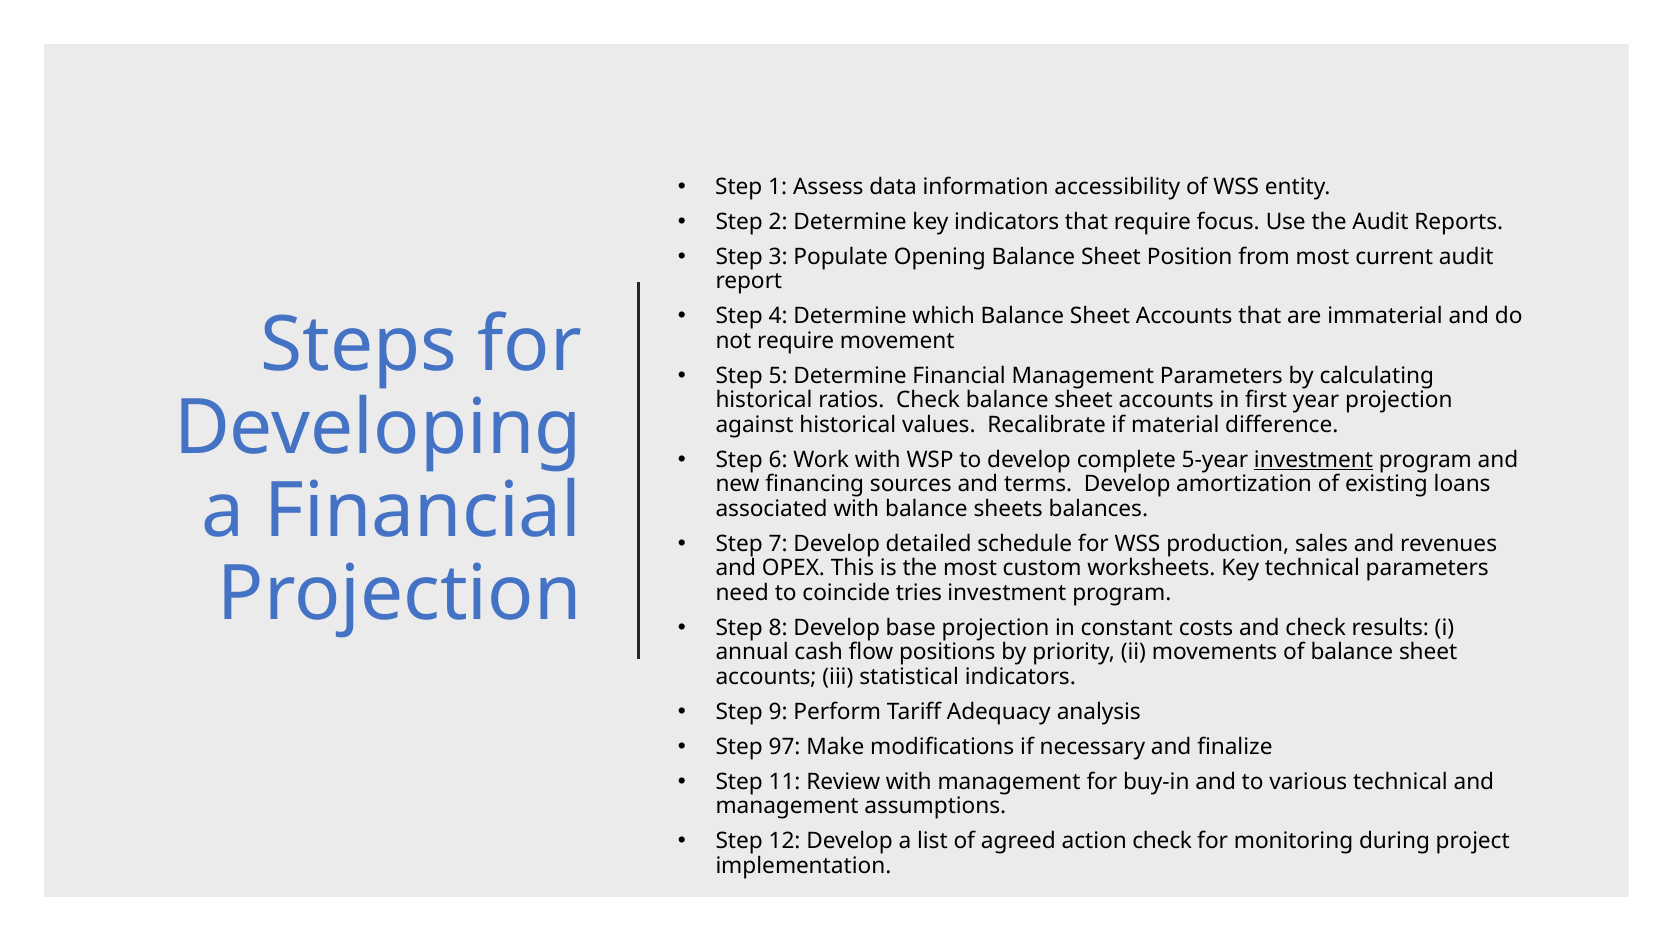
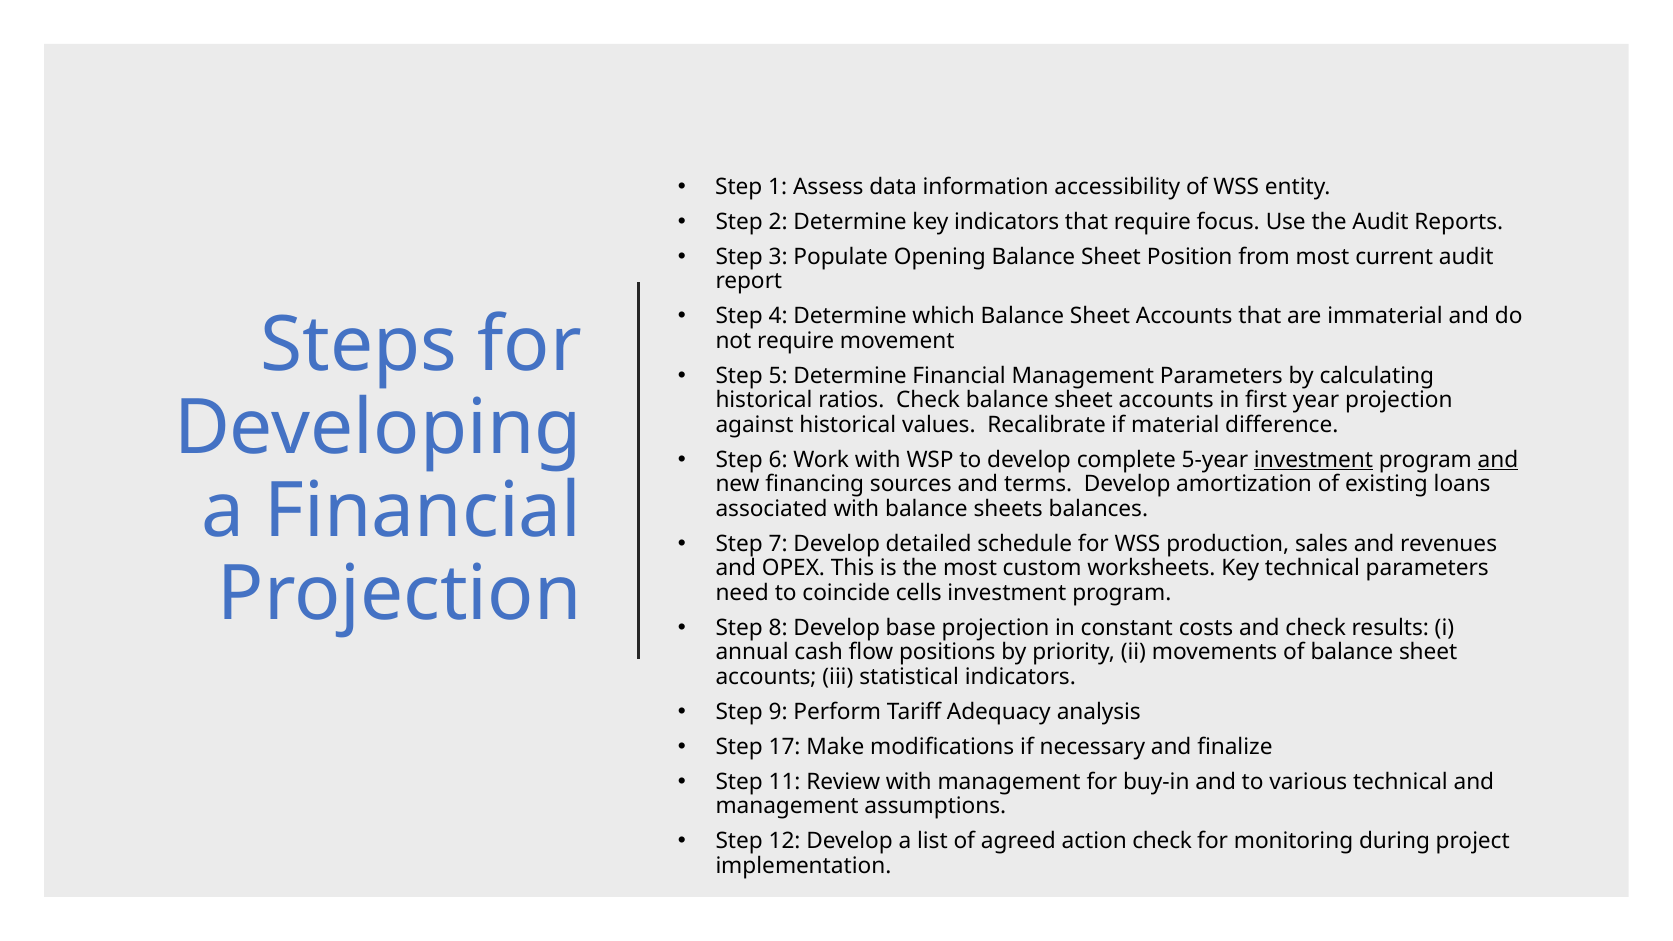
and underline: none -> present (1498, 460)
tries: tries -> cells (919, 593)
97: 97 -> 17 (785, 747)
